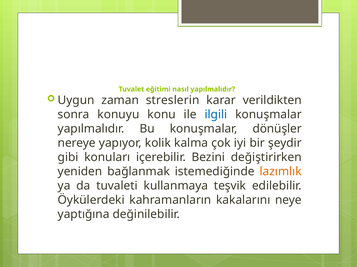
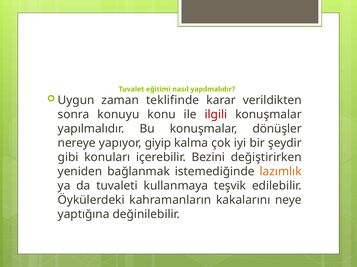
streslerin: streslerin -> teklifinde (173, 100)
ilgili colour: blue -> red (216, 115)
kolik: kolik -> giyip (158, 143)
